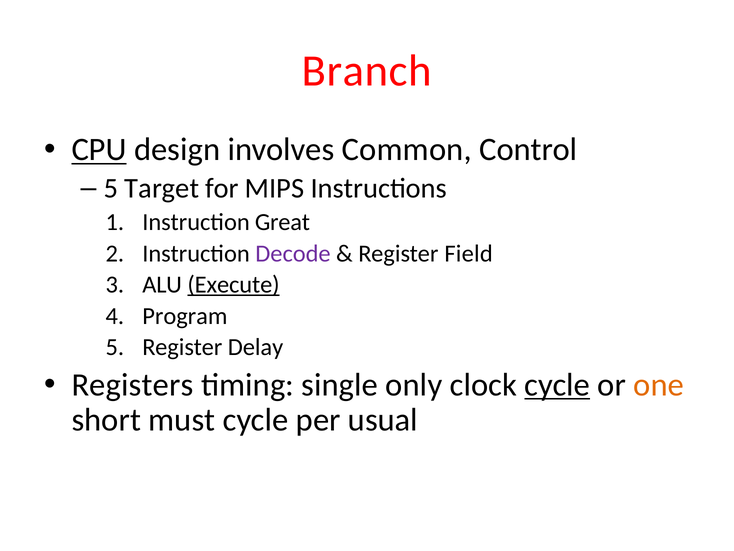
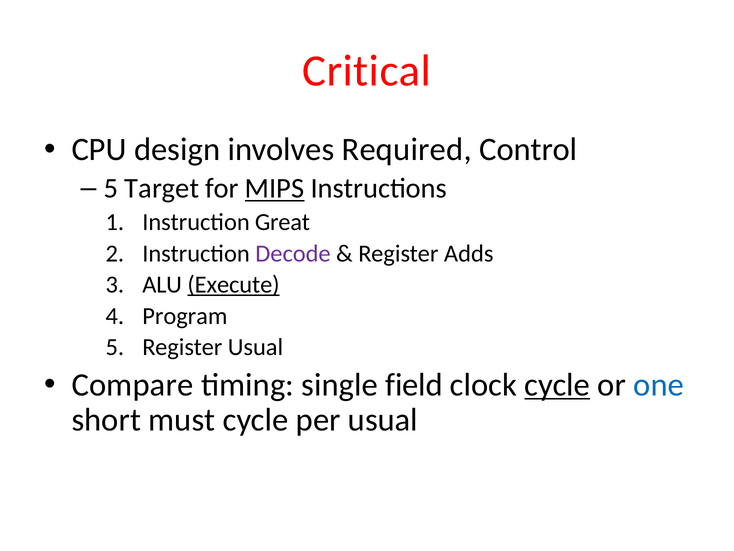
Branch: Branch -> Critical (367, 71)
CPU underline: present -> none (99, 150)
Common: Common -> Required (407, 150)
MIPS underline: none -> present (275, 188)
Field: Field -> Adds (469, 253)
Register Delay: Delay -> Usual (255, 347)
Registers: Registers -> Compare (133, 384)
only: only -> field (414, 384)
one colour: orange -> blue (659, 384)
